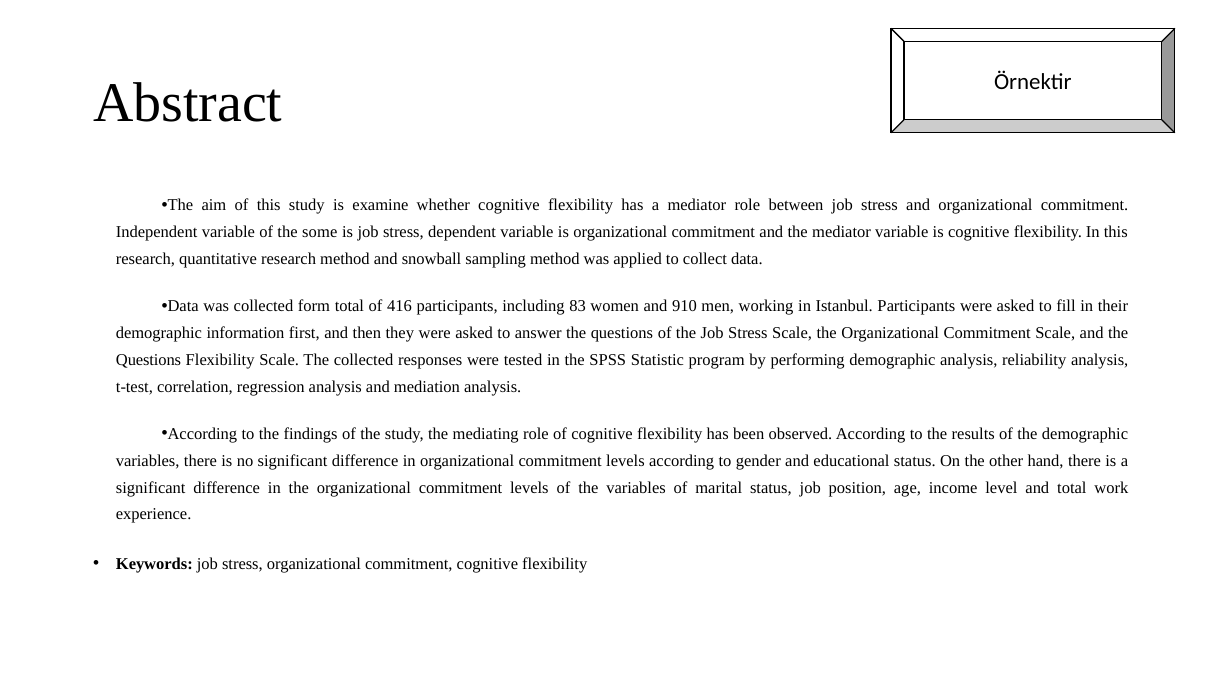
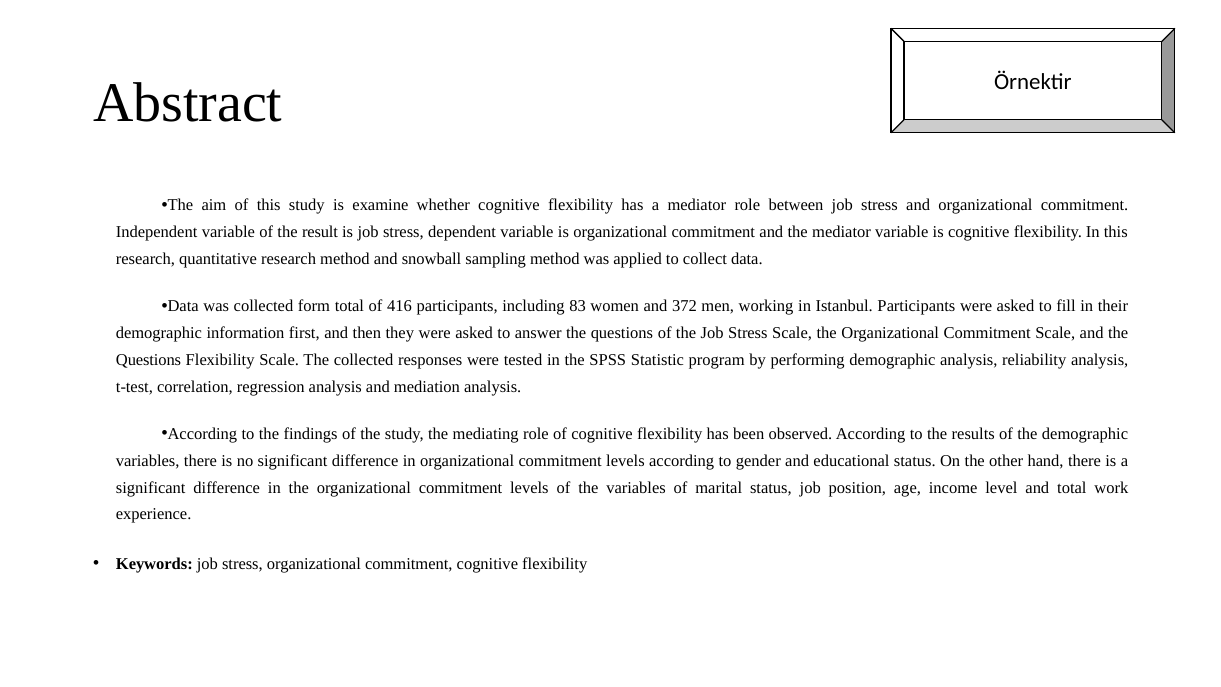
some: some -> result (320, 232)
910: 910 -> 372 (684, 306)
